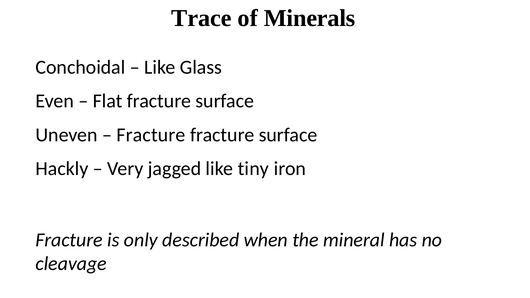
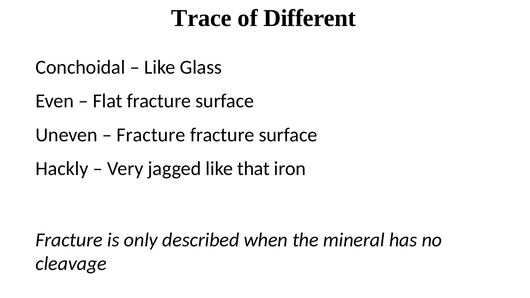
Minerals: Minerals -> Different (310, 18)
tiny: tiny -> that (254, 169)
